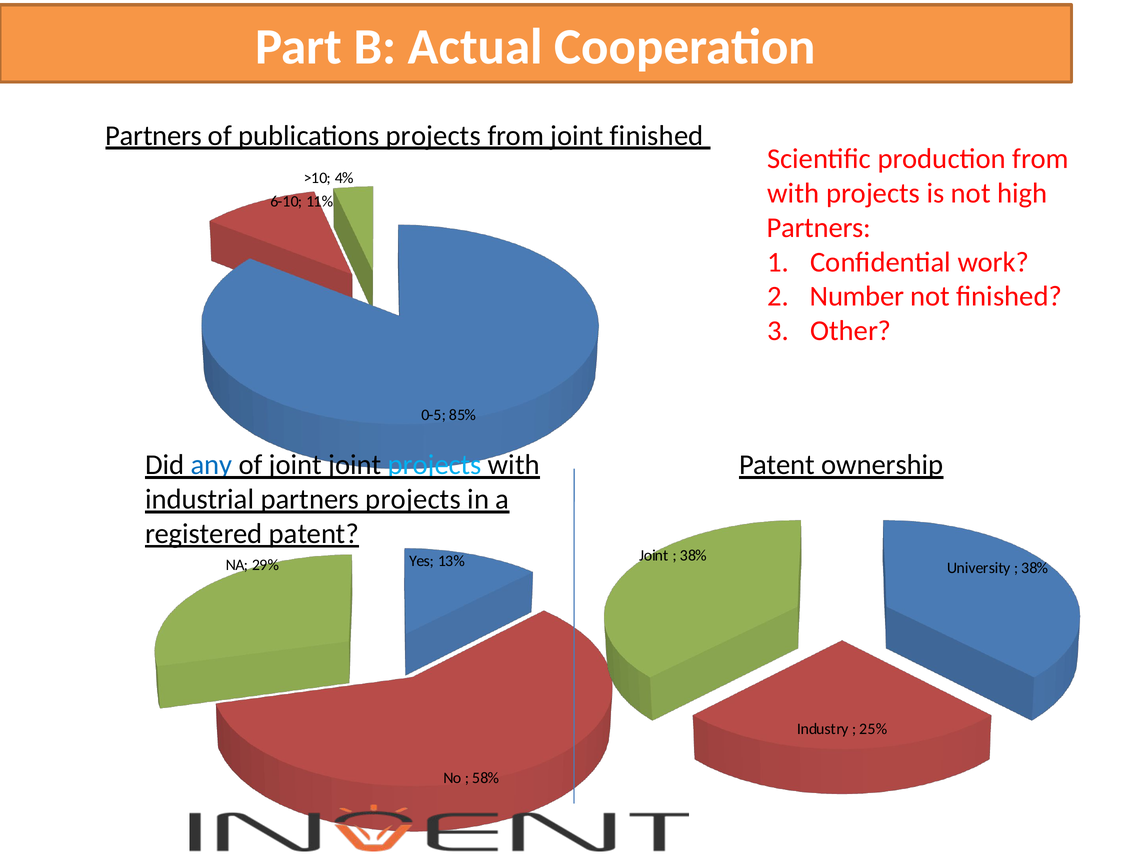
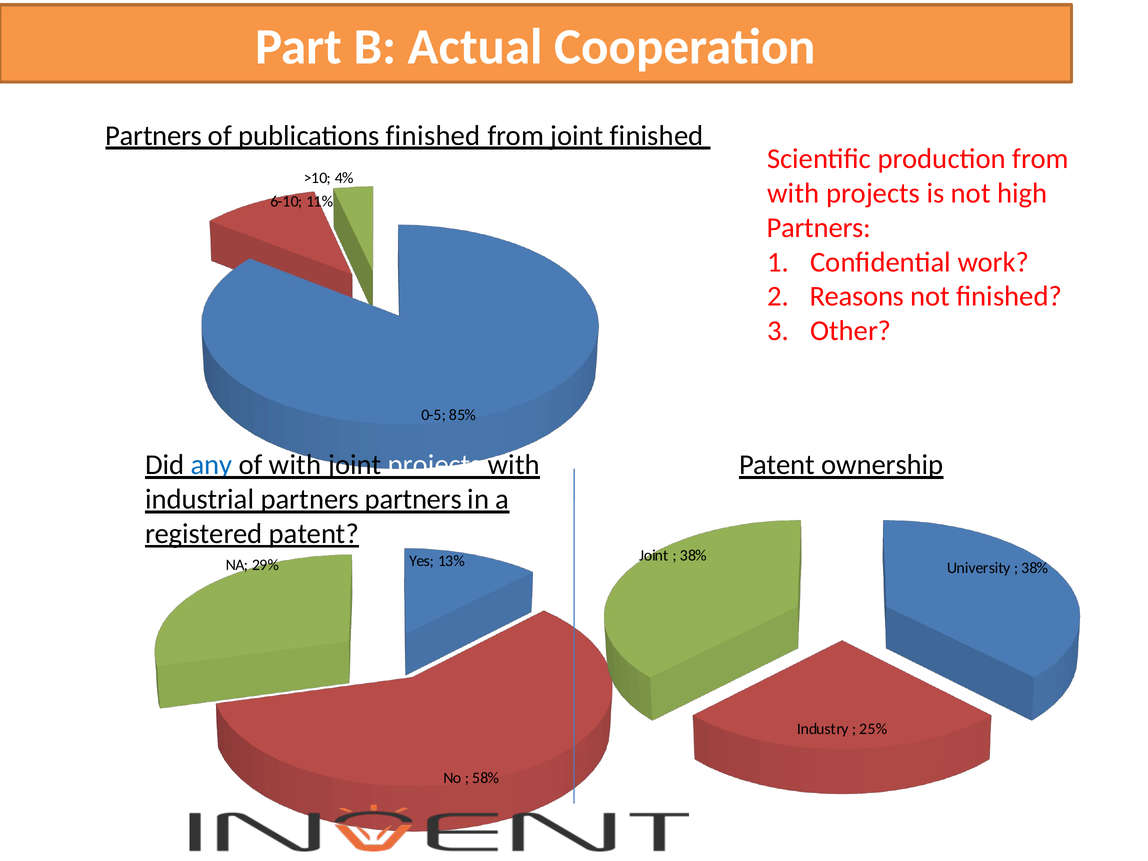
publications projects: projects -> finished (433, 136)
Number: Number -> Reasons (857, 297)
of joint: joint -> with (295, 465)
projects colour: light blue -> white (435, 465)
partners projects: projects -> partners (413, 499)
